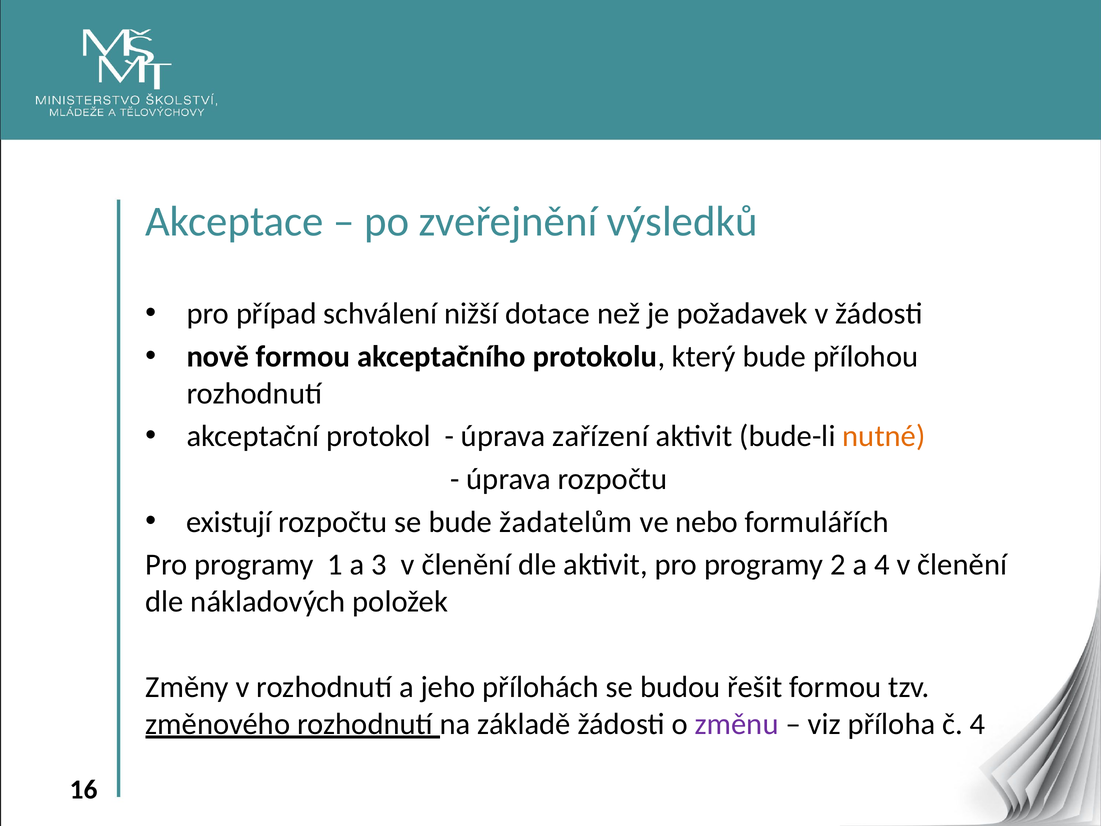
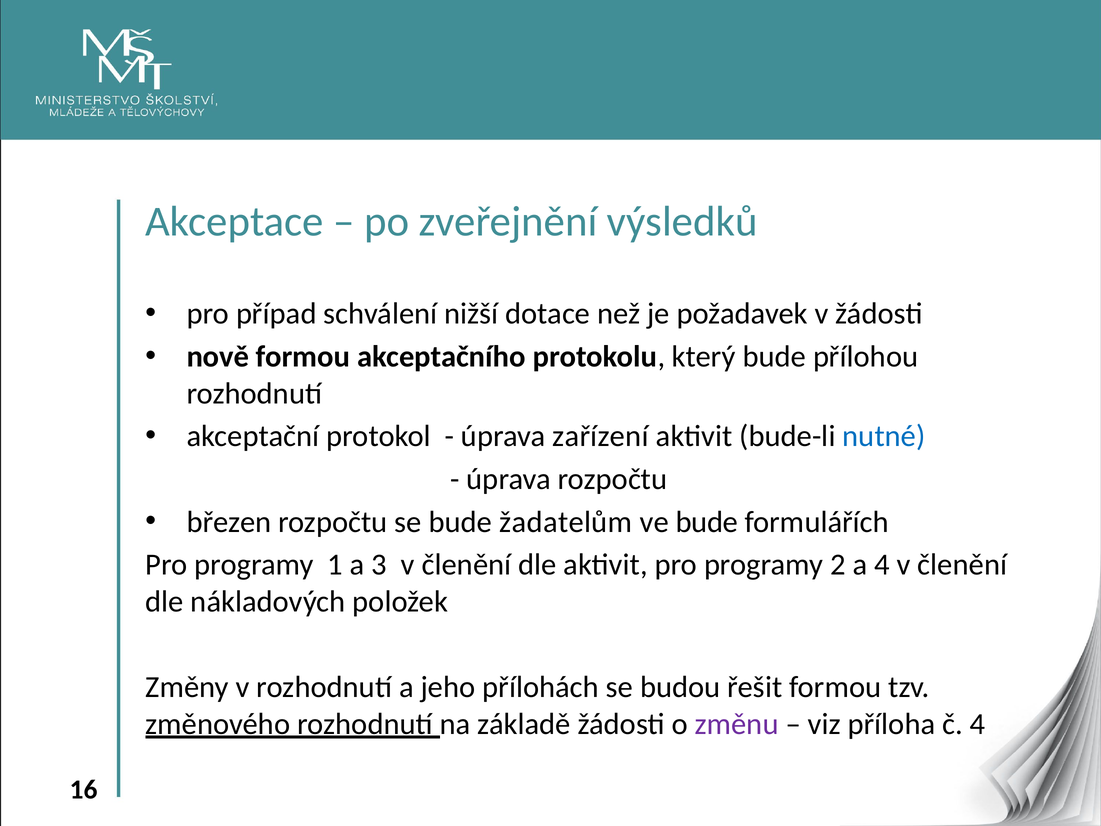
nutné colour: orange -> blue (884, 436)
existují: existují -> březen (229, 522)
ve nebo: nebo -> bude (707, 522)
